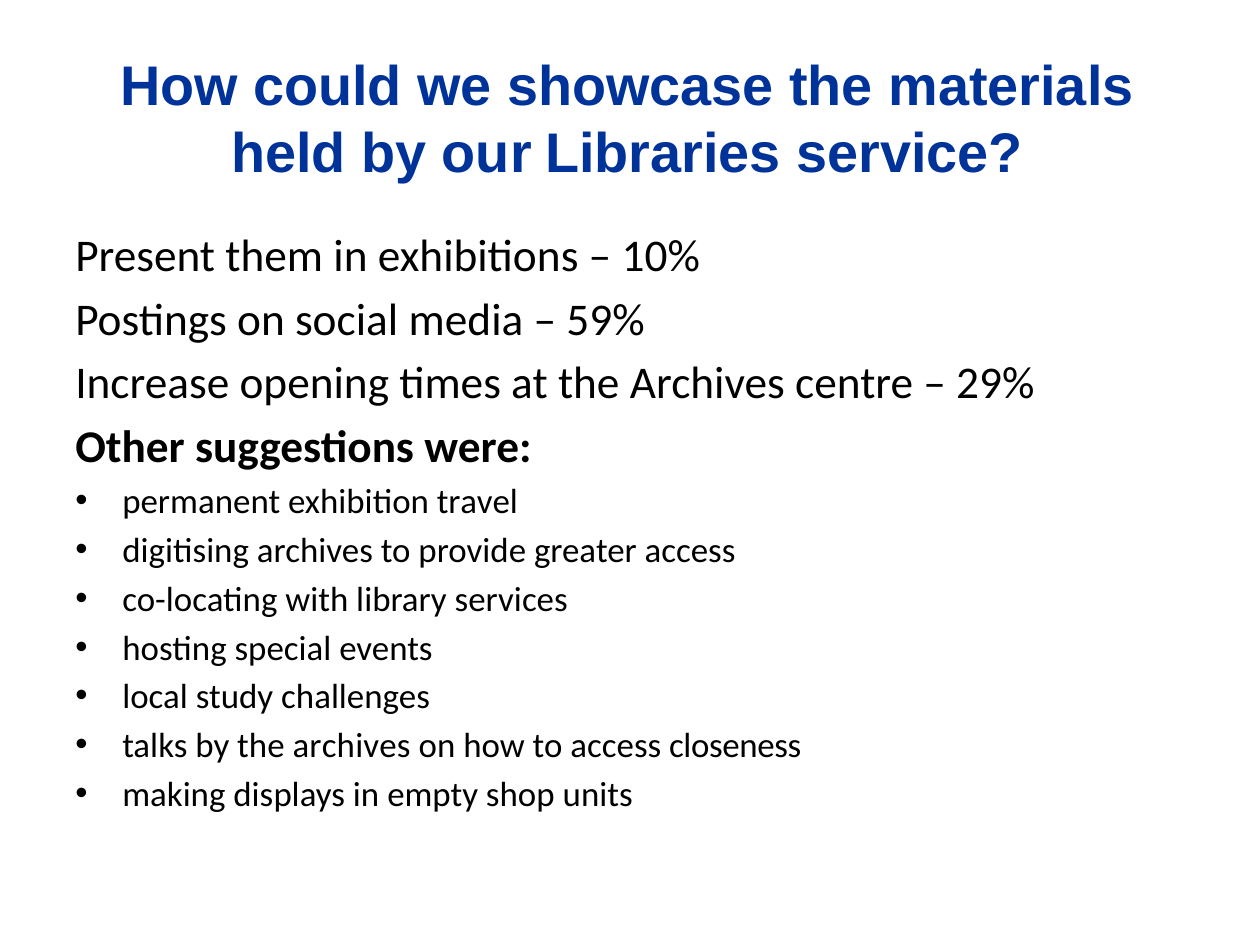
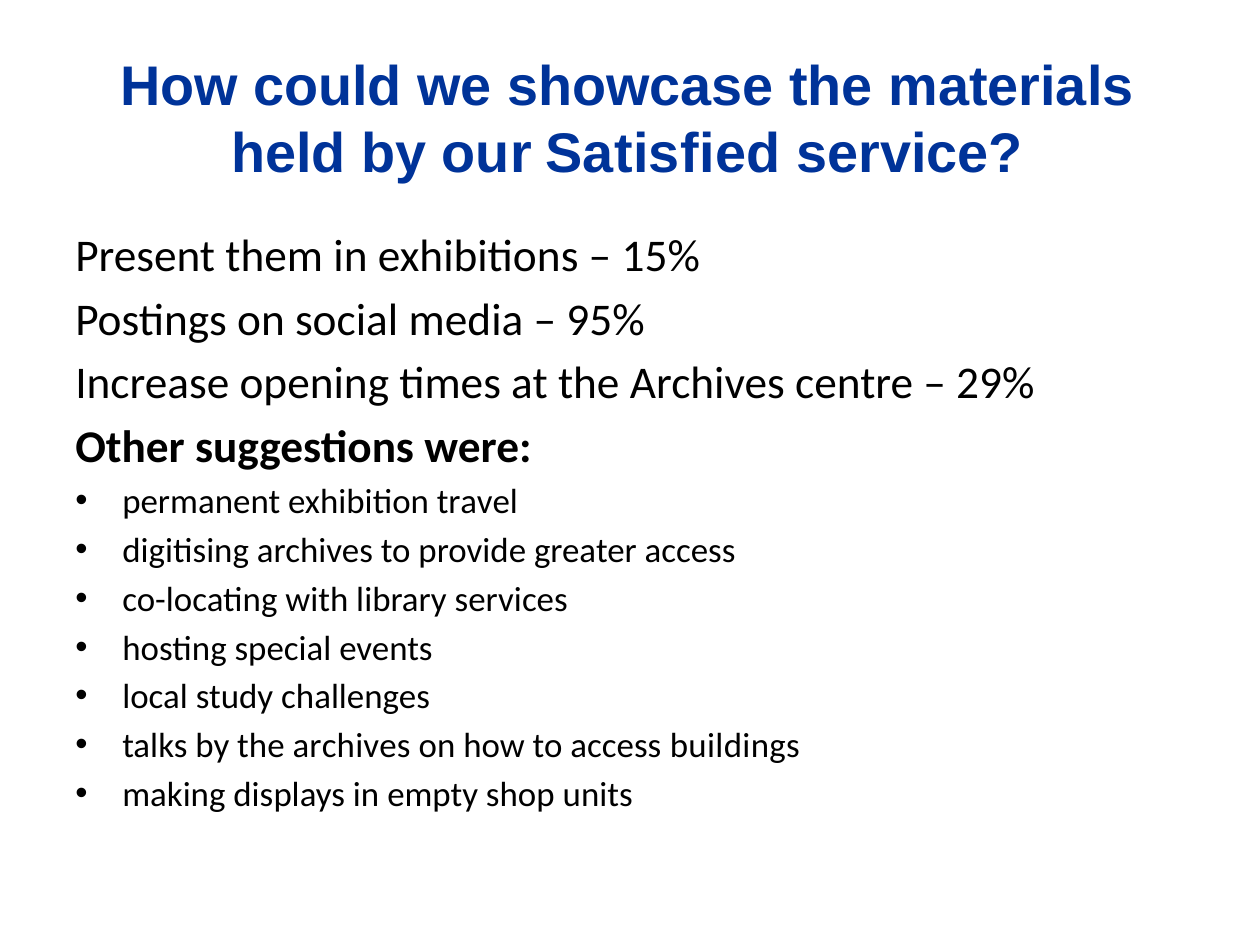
Libraries: Libraries -> Satisfied (663, 154)
10%: 10% -> 15% (661, 256)
59%: 59% -> 95% (606, 320)
closeness: closeness -> buildings (735, 746)
